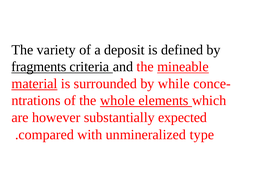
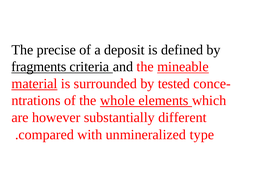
variety: variety -> precise (56, 50)
while: while -> tested (174, 83)
expected: expected -> different (182, 117)
